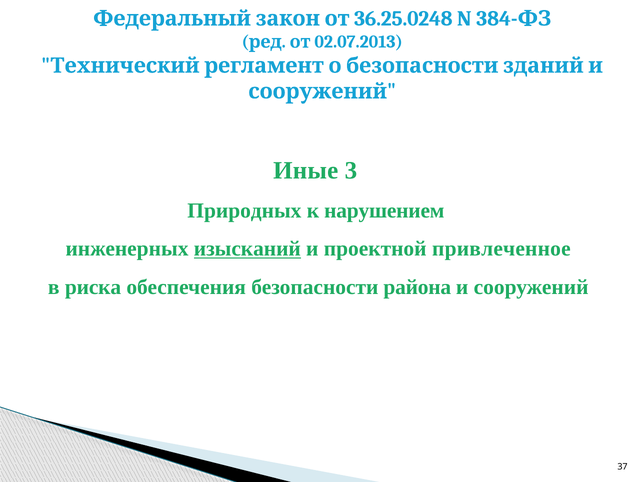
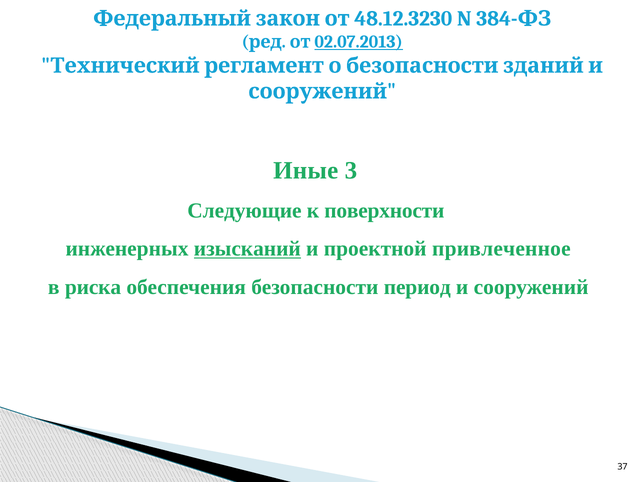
36.25.0248: 36.25.0248 -> 48.12.3230 (403, 18)
02.07.2013 underline: none -> present (359, 42)
Природных: Природных -> Следующие (244, 211)
нарушением: нарушением -> поверхности (384, 211)
района: района -> период (417, 287)
